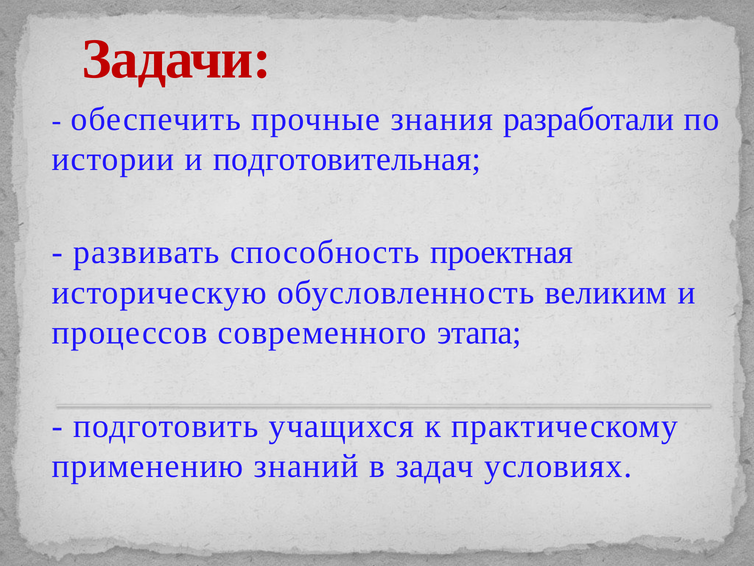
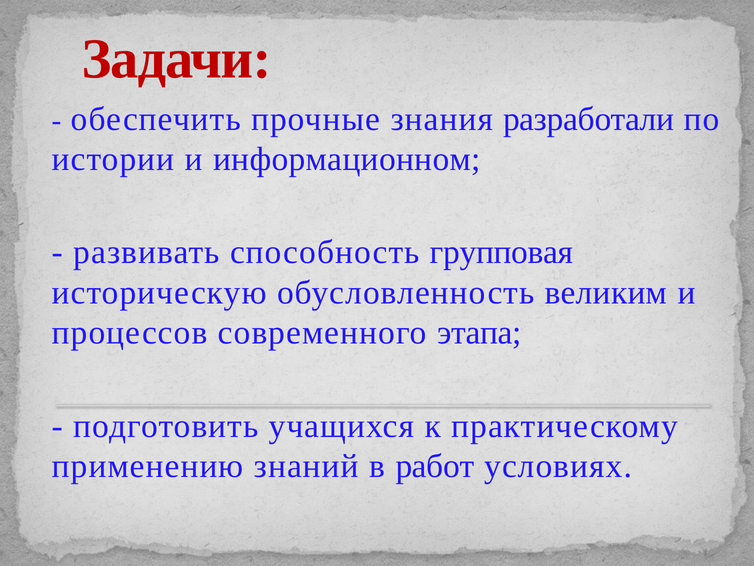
подготовительная: подготовительная -> информационном (347, 159)
проектная: проектная -> групповая (502, 252)
задач: задач -> работ (435, 466)
